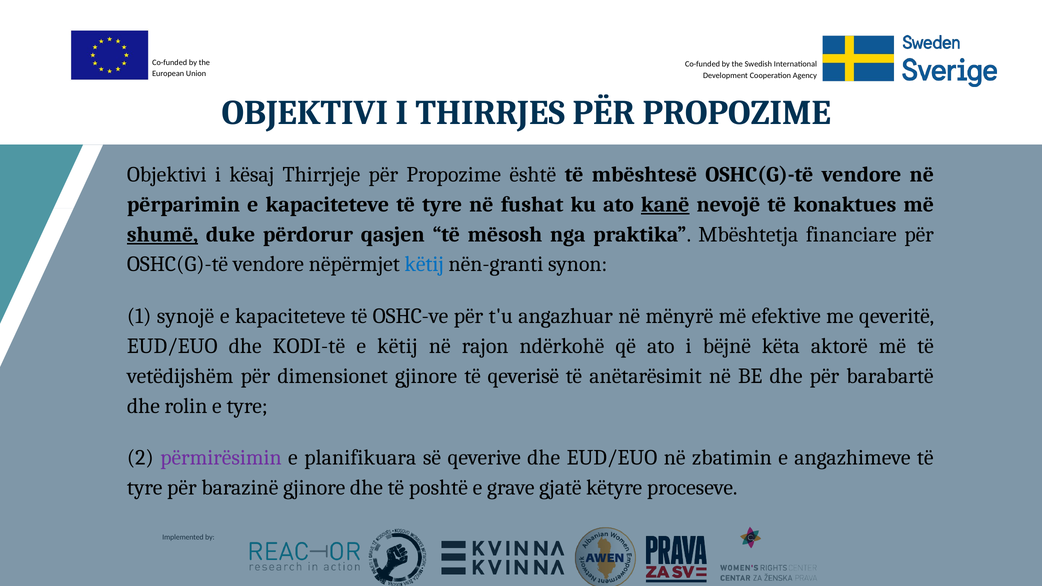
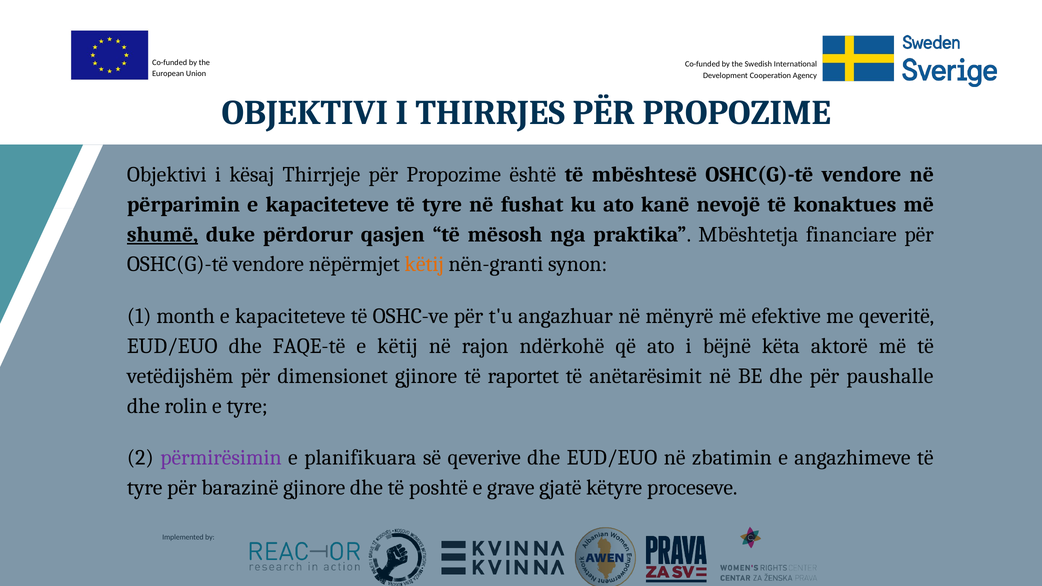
kanë underline: present -> none (665, 204)
këtij colour: blue -> orange (424, 264)
synojë: synojë -> month (186, 316)
KODI-të: KODI-të -> FAQE-të (309, 346)
qeverisë: qeverisë -> raportet (523, 376)
barabartë: barabartë -> paushalle (890, 376)
